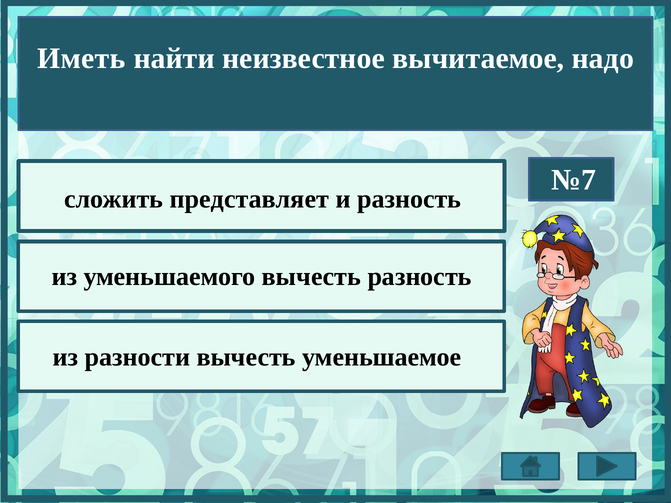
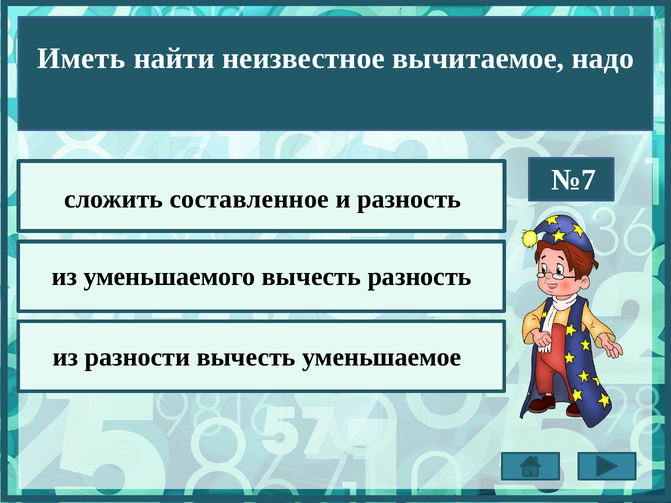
представляет: представляет -> составленное (249, 199)
